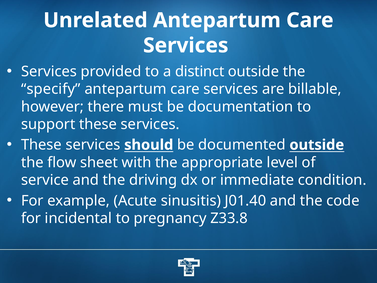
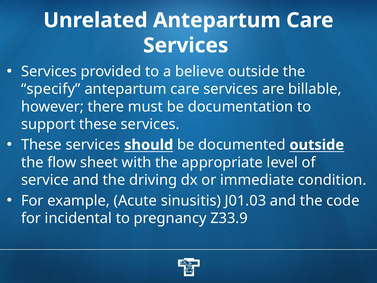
distinct: distinct -> believe (200, 71)
J01.40: J01.40 -> J01.03 (245, 201)
Z33.8: Z33.8 -> Z33.9 (229, 218)
